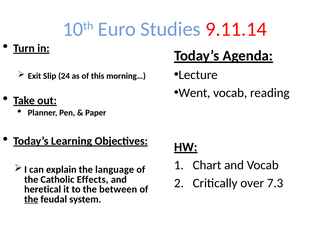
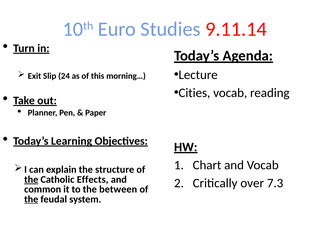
Went: Went -> Cities (194, 93)
language: language -> structure (115, 170)
the underline: none -> present (31, 179)
heretical: heretical -> common (43, 189)
